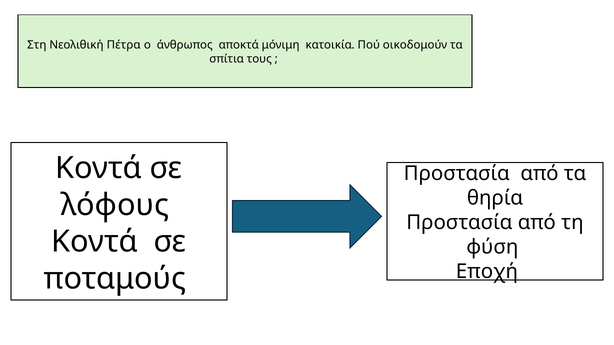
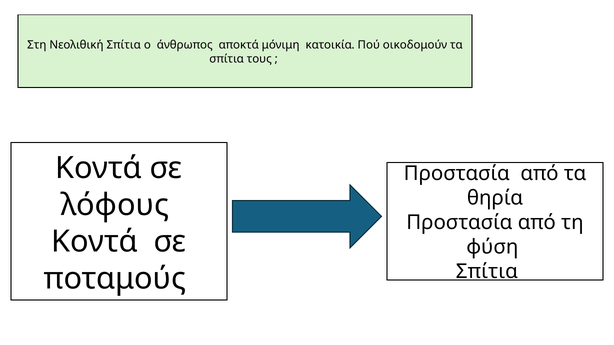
Νεολιθική Πέτρα: Πέτρα -> Σπίτια (124, 45)
Εποχή: Εποχή -> Σπίτια (487, 272)
